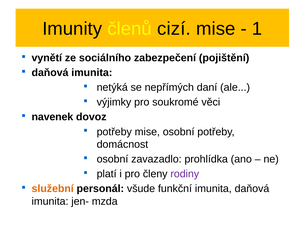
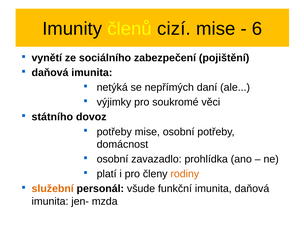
1: 1 -> 6 (257, 29)
navenek: navenek -> státního (52, 117)
rodiny colour: purple -> orange (185, 174)
